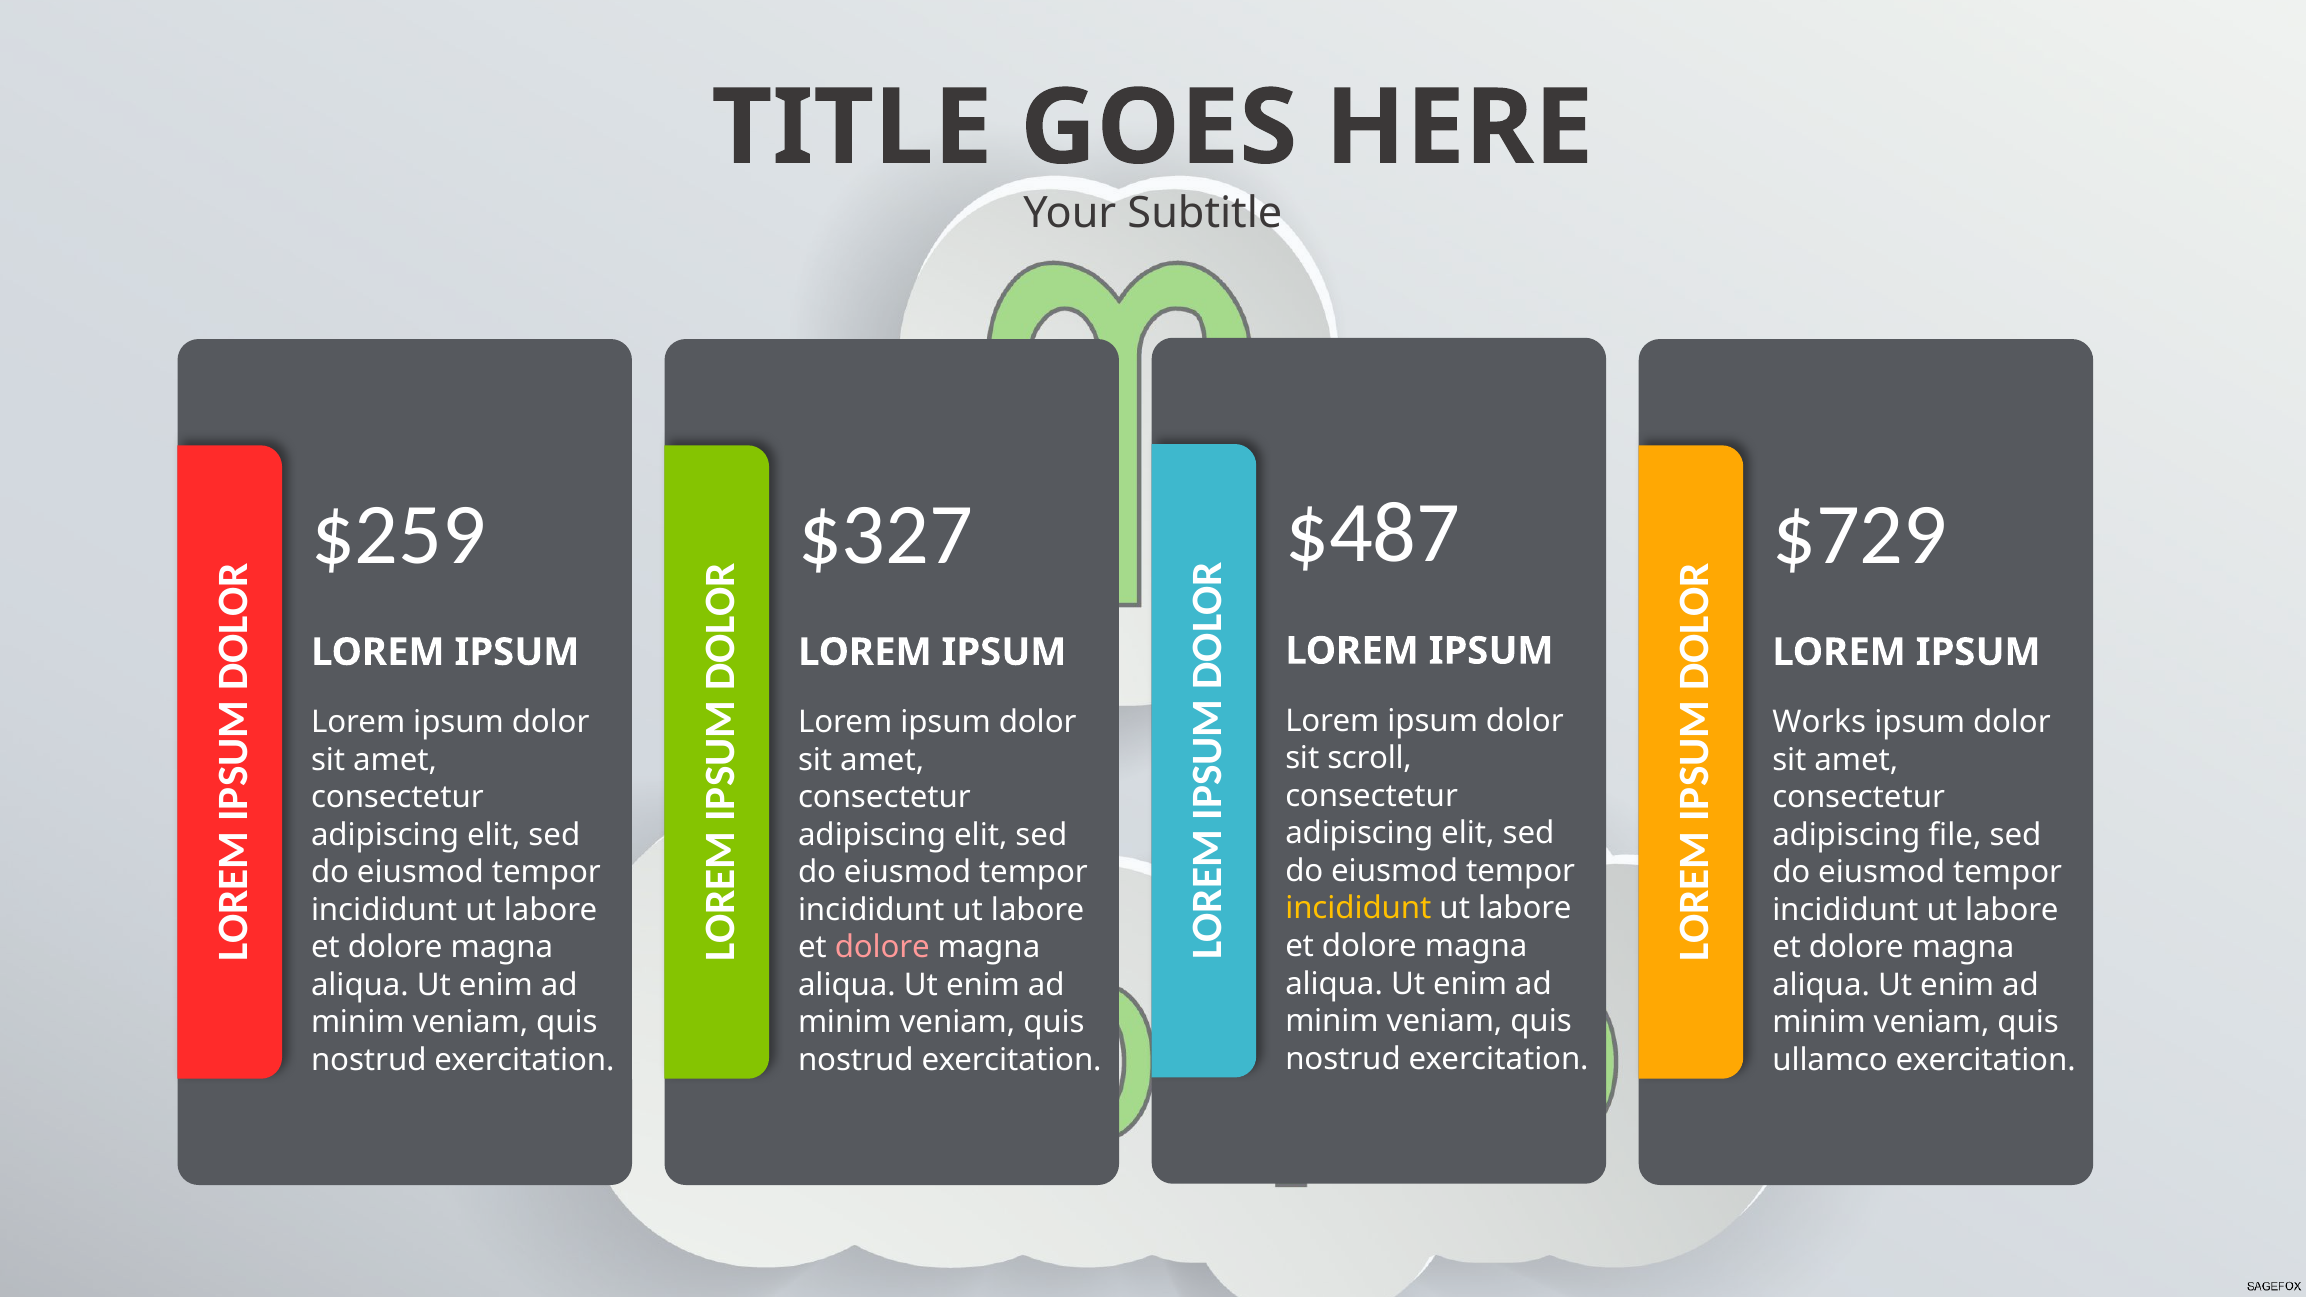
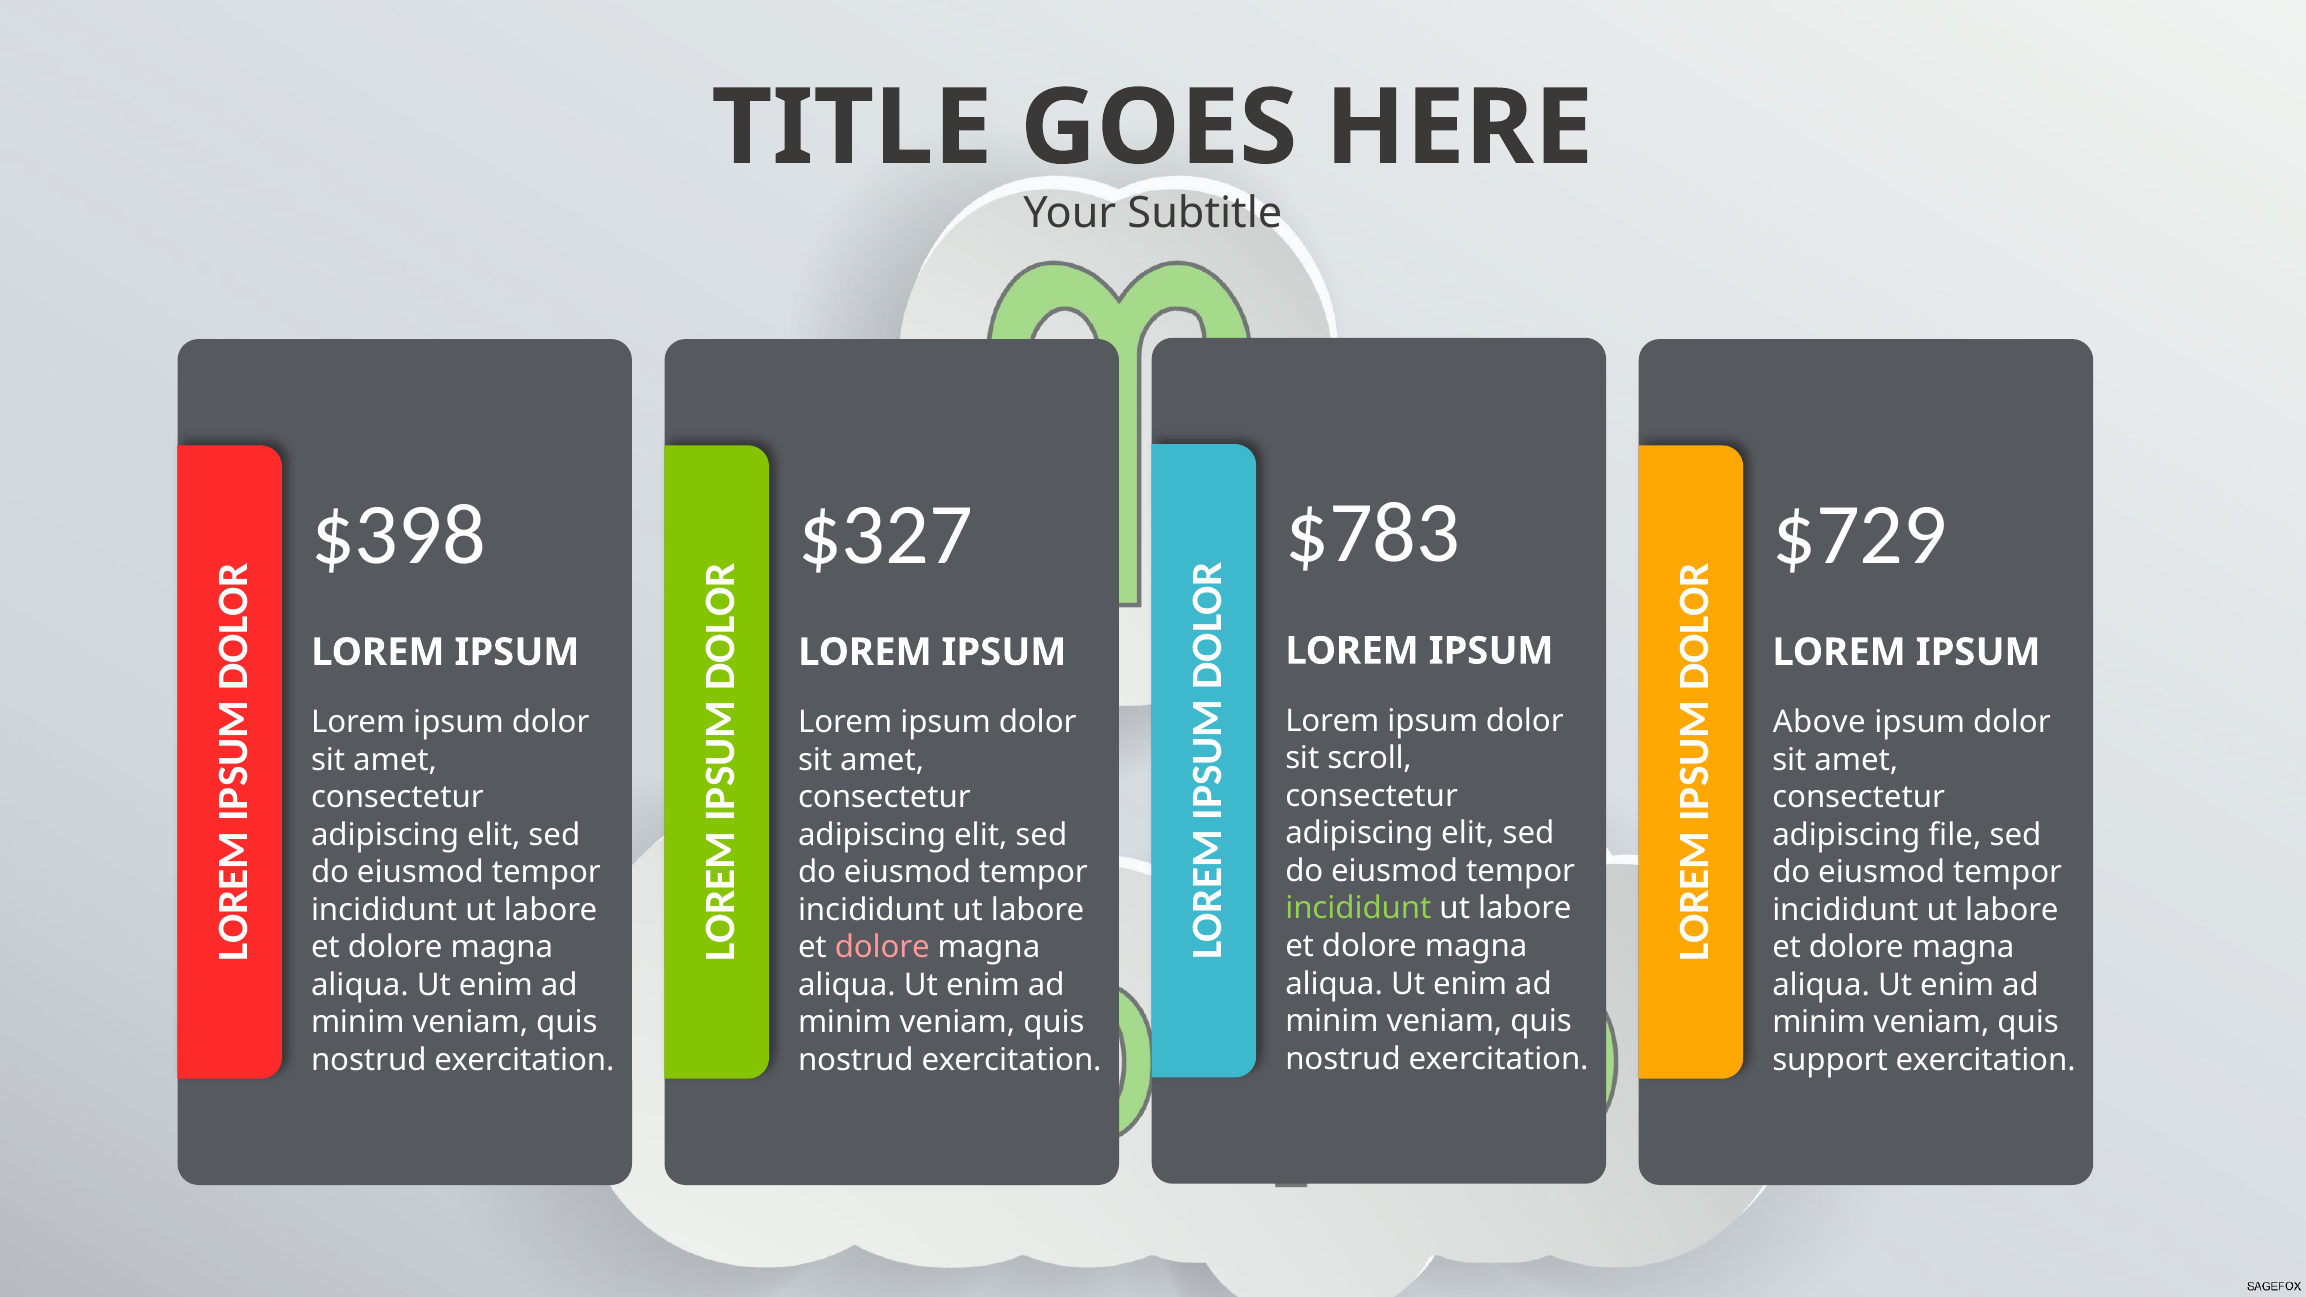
$487: $487 -> $783 (1373, 533)
$259: $259 -> $398 (399, 535)
Works: Works -> Above (1819, 722)
incididunt colour: yellow -> light green (1358, 909)
ullamco: ullamco -> support (1830, 1060)
